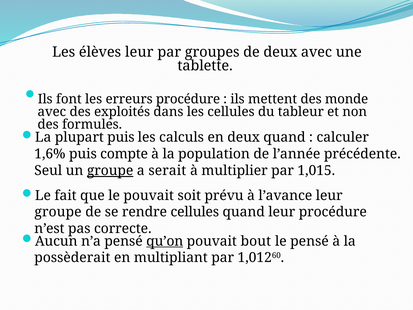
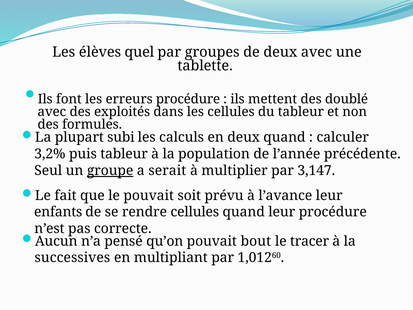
élèves leur: leur -> quel (139, 52)
monde: monde -> doublé (347, 99)
plupart puis: puis -> subi (121, 137)
1,6%: 1,6% -> 3,2% (50, 154)
puis compte: compte -> tableur (124, 154)
1,015: 1,015 -> 3,147 (316, 170)
groupe: groupe -> enfants (58, 212)
qu’on underline: present -> none (165, 241)
le pensé: pensé -> tracer (310, 241)
possèderait: possèderait -> successives (72, 257)
